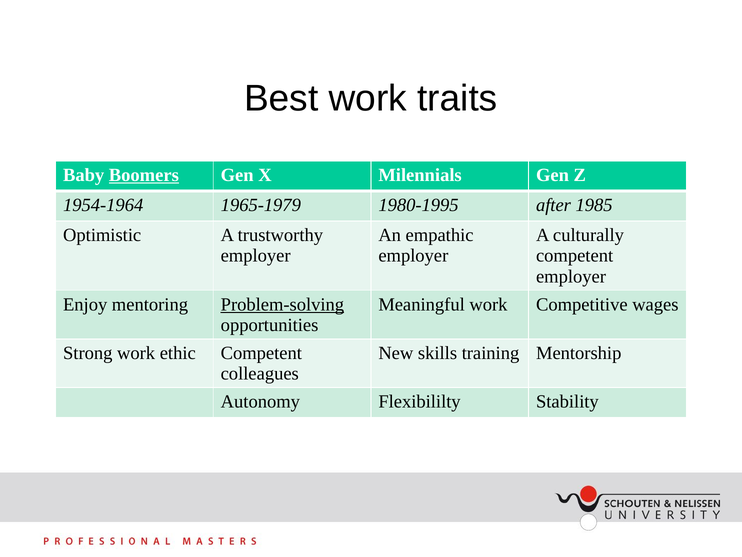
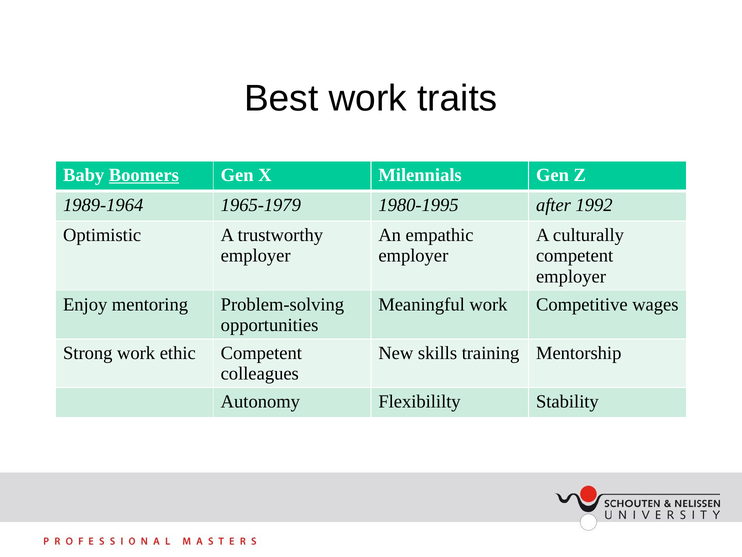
1954-1964: 1954-1964 -> 1989-1964 (103, 205)
1985: 1985 -> 1992 (594, 205)
Problem-solving underline: present -> none (282, 304)
